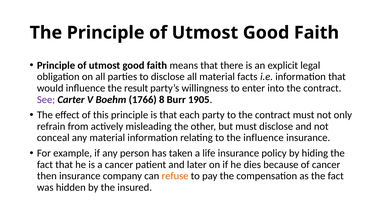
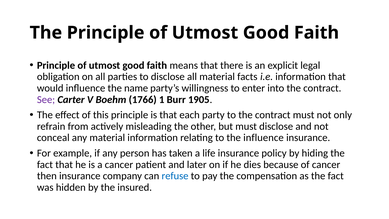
result: result -> name (136, 88)
8: 8 -> 1 (162, 99)
refuse colour: orange -> blue (175, 176)
